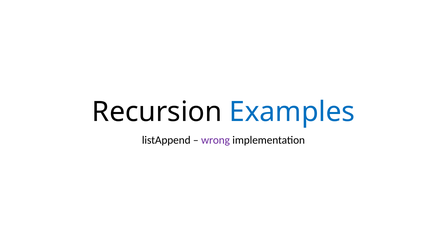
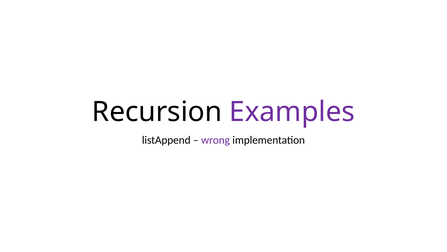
Examples colour: blue -> purple (292, 112)
